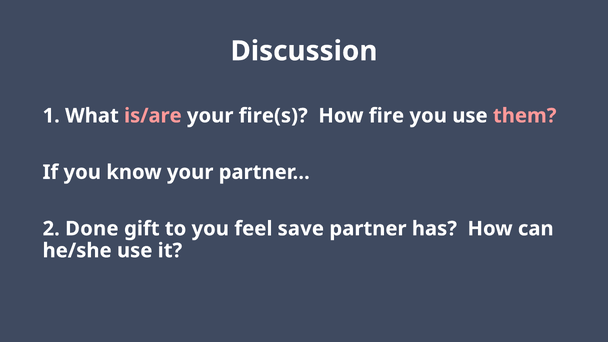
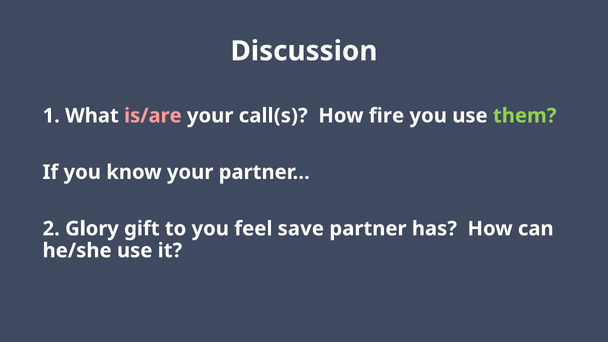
fire(s: fire(s -> call(s (273, 116)
them colour: pink -> light green (525, 116)
Done: Done -> Glory (92, 229)
